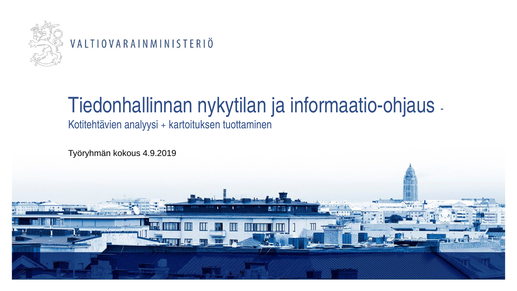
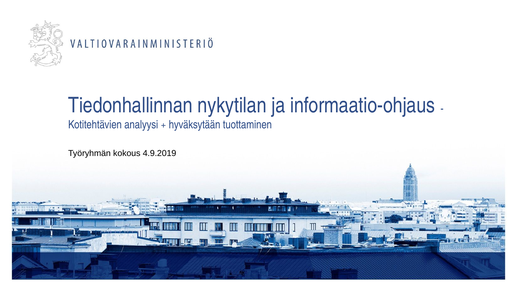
kartoituksen: kartoituksen -> hyväksytään (195, 125)
